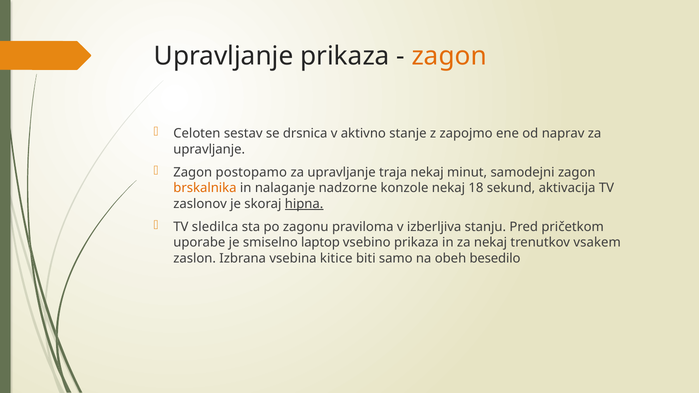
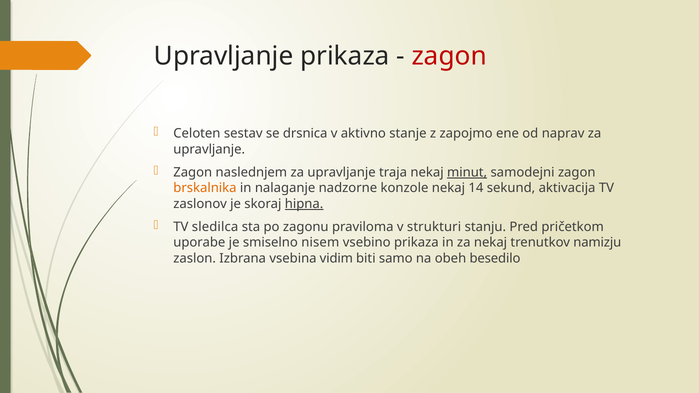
zagon colour: orange -> red (449, 56)
postopamo: postopamo -> naslednjem (251, 172)
minut underline: none -> present (467, 172)
18: 18 -> 14 (476, 188)
izberljiva: izberljiva -> strukturi (434, 227)
laptop: laptop -> nisem (320, 243)
vsakem: vsakem -> namizju (597, 243)
kitice: kitice -> vidim (336, 258)
